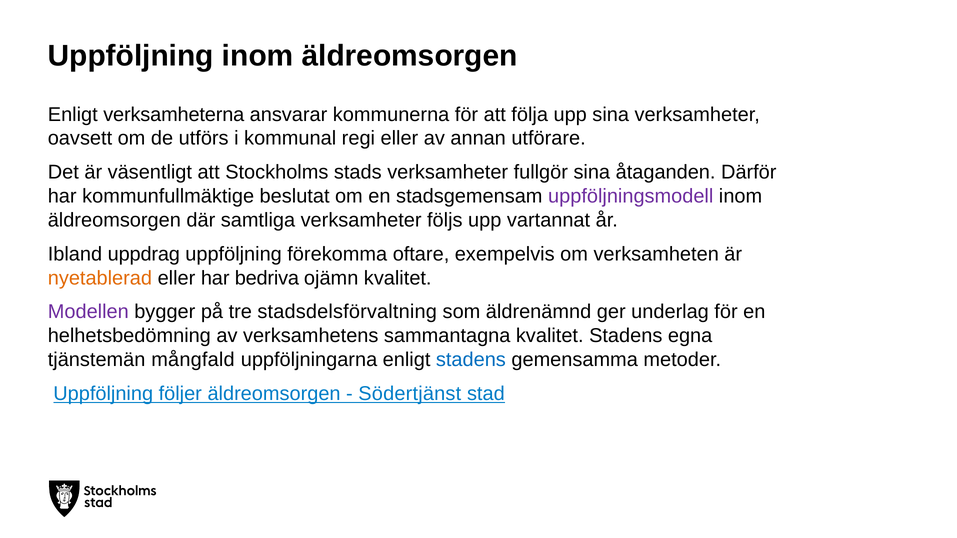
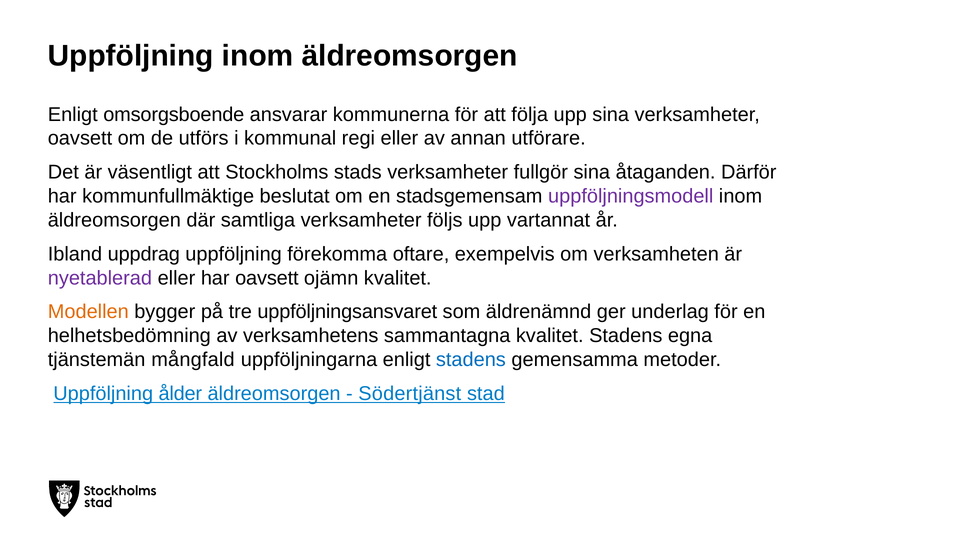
verksamheterna: verksamheterna -> omsorgsboende (174, 115)
nyetablerad colour: orange -> purple (100, 278)
har bedriva: bedriva -> oavsett (267, 278)
Modellen colour: purple -> orange (88, 312)
stadsdelsförvaltning: stadsdelsförvaltning -> uppföljningsansvaret (347, 312)
följer: följer -> ålder (180, 394)
